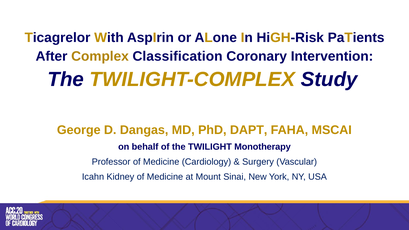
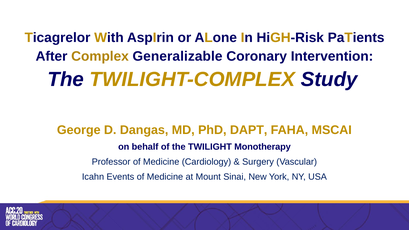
Classification: Classification -> Generalizable (178, 56)
Kidney: Kidney -> Events (120, 177)
